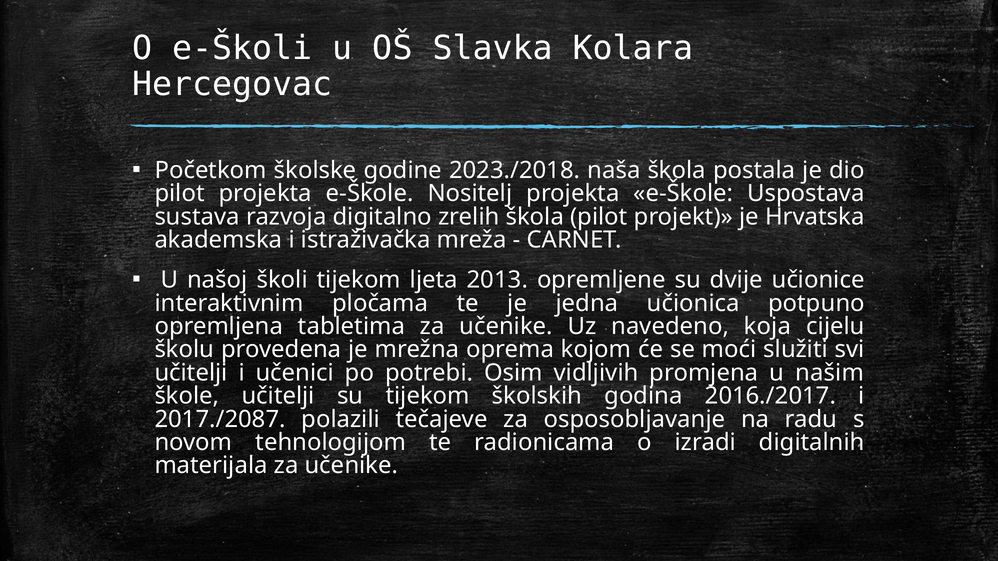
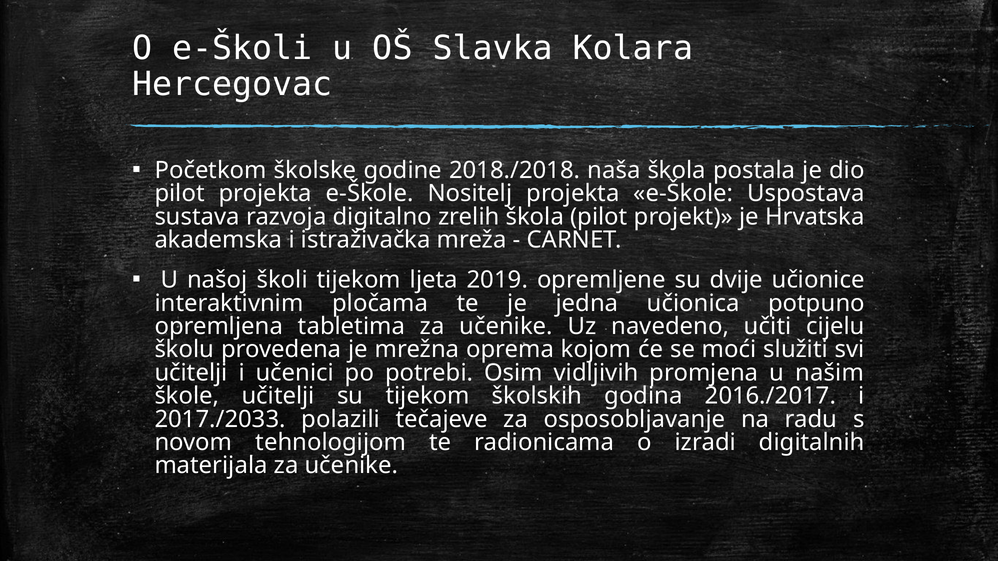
2023./2018: 2023./2018 -> 2018./2018 (515, 170)
2013: 2013 -> 2019 (497, 280)
koja: koja -> učiti (768, 327)
2017./2087: 2017./2087 -> 2017./2033 (220, 420)
